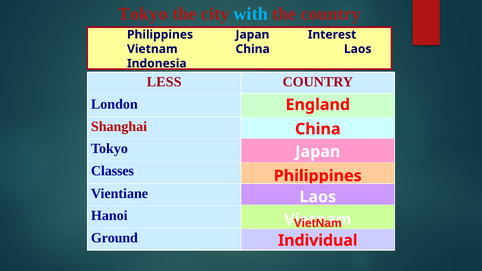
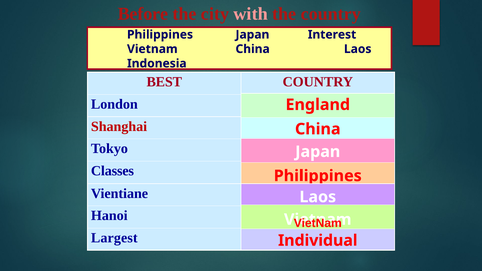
Tokyo: Tokyo -> Before (143, 14)
with colour: light blue -> pink (251, 14)
LESS: LESS -> BEST (164, 82)
Ground: Ground -> Largest (114, 238)
